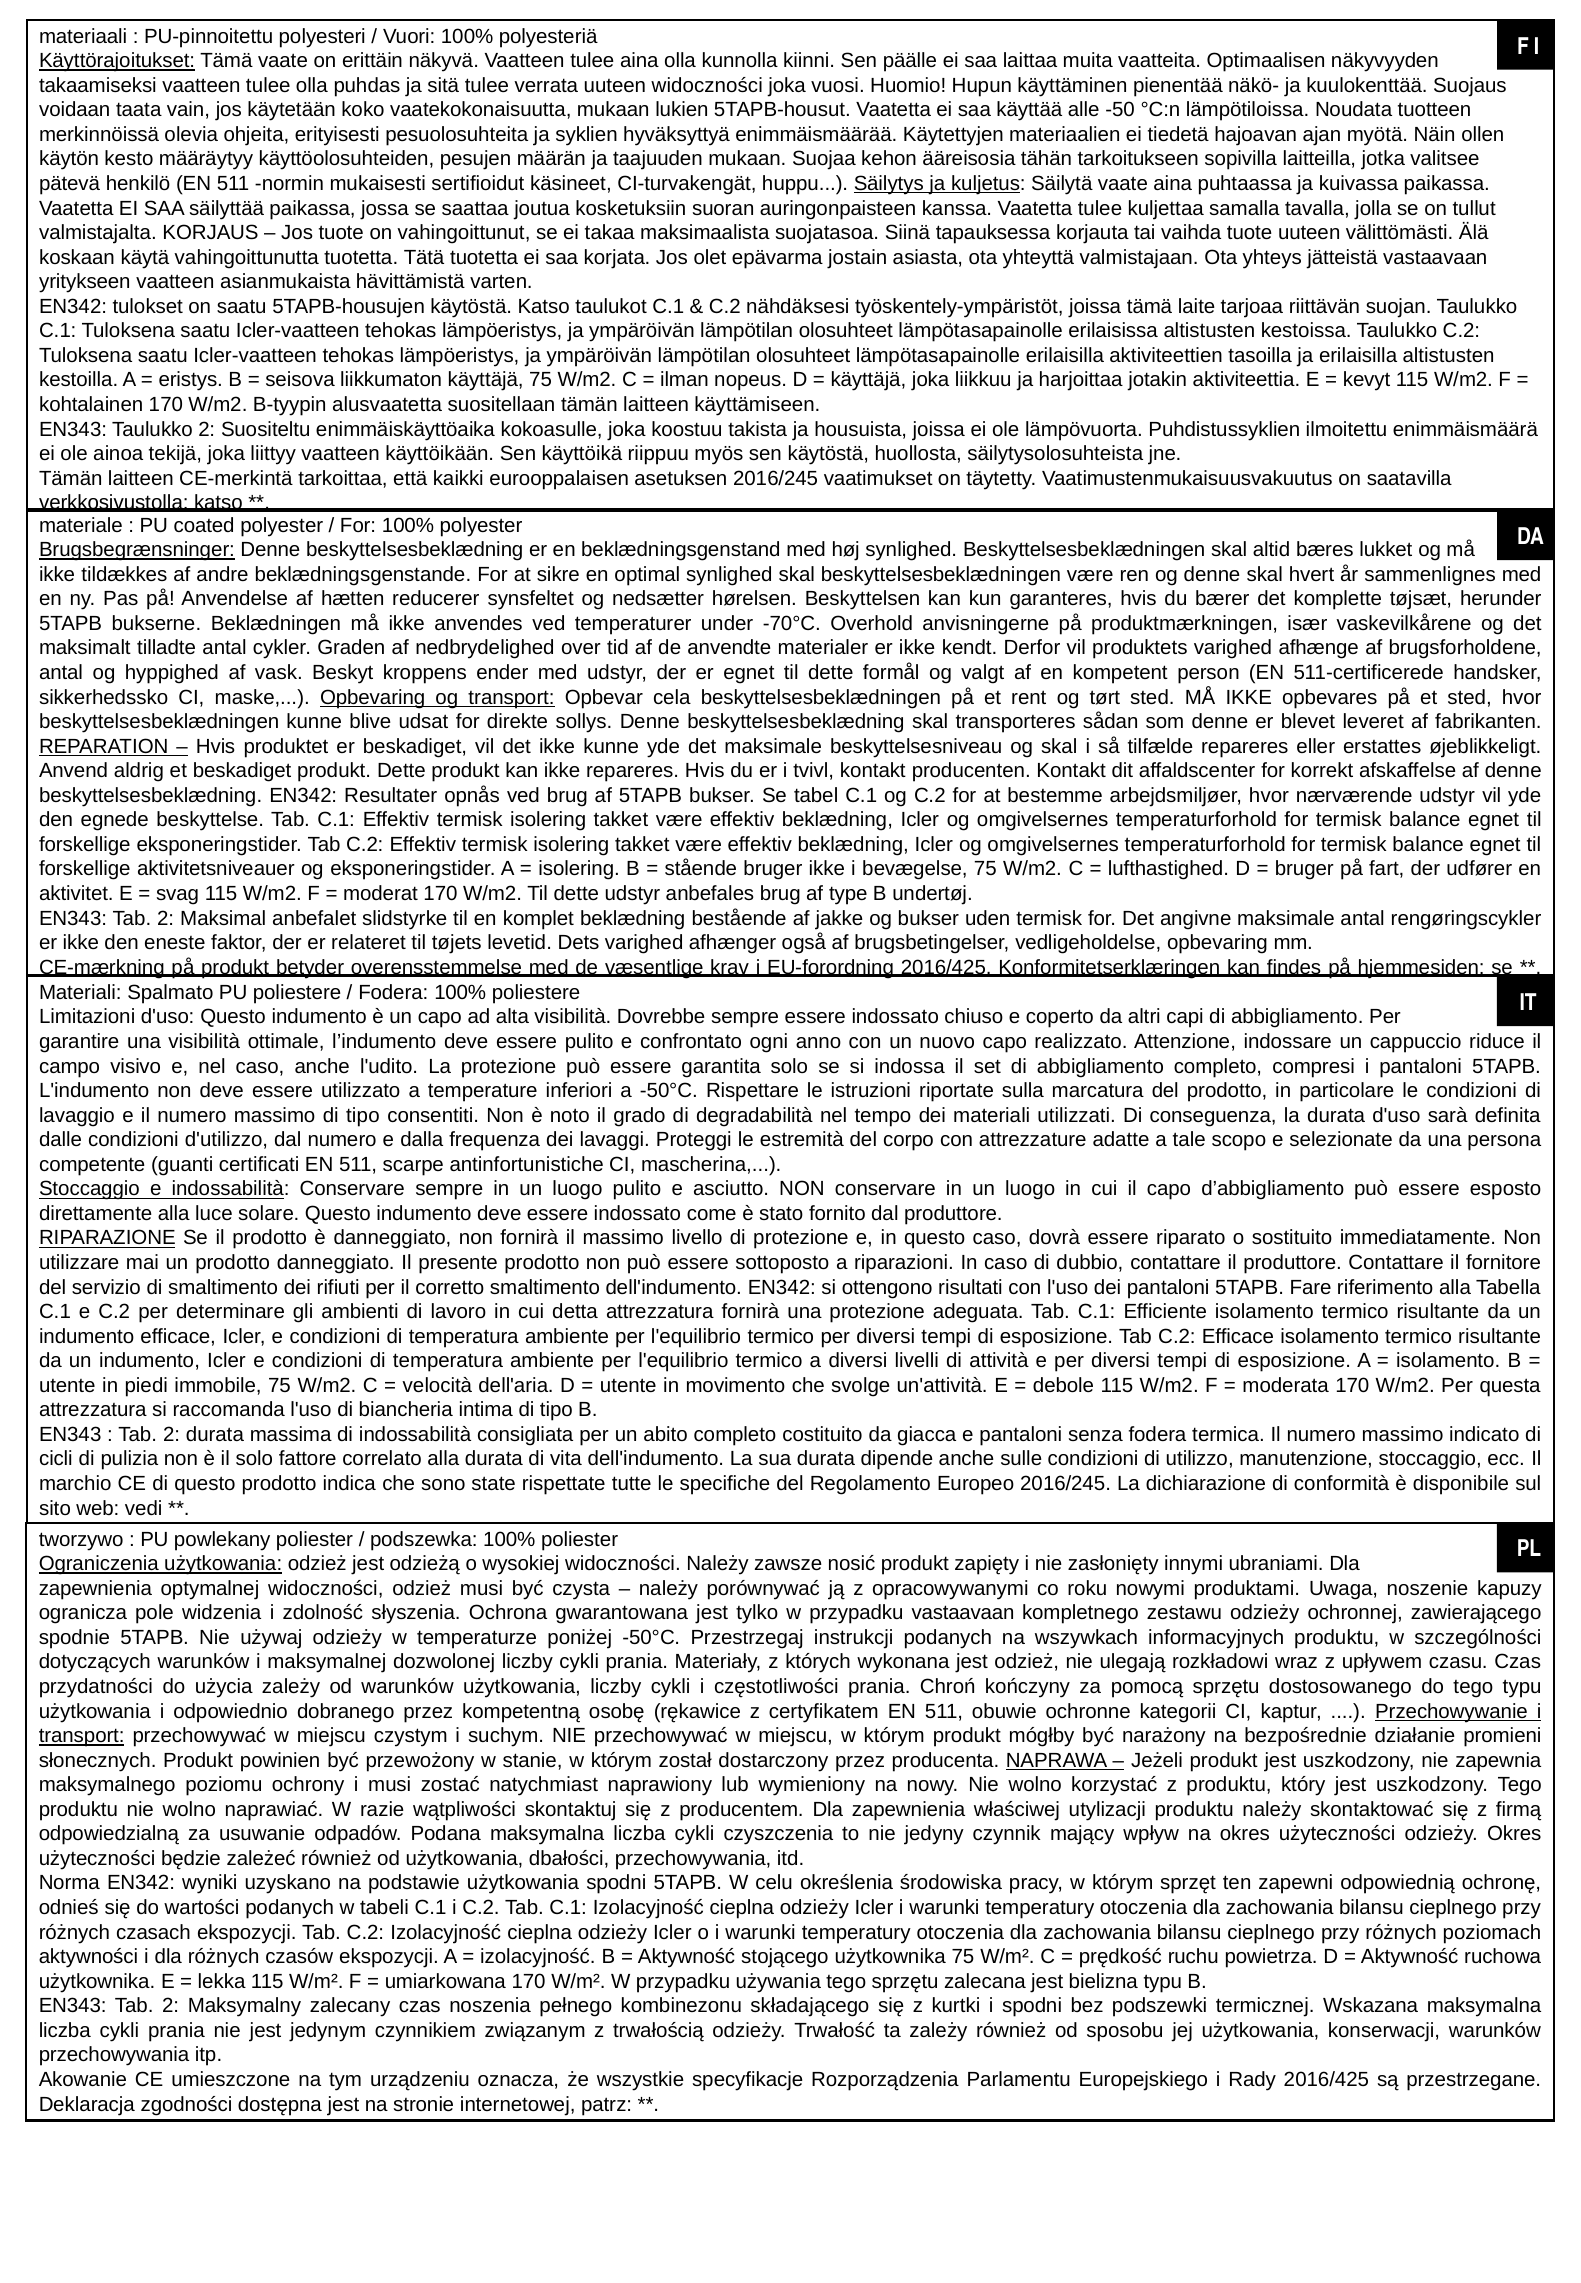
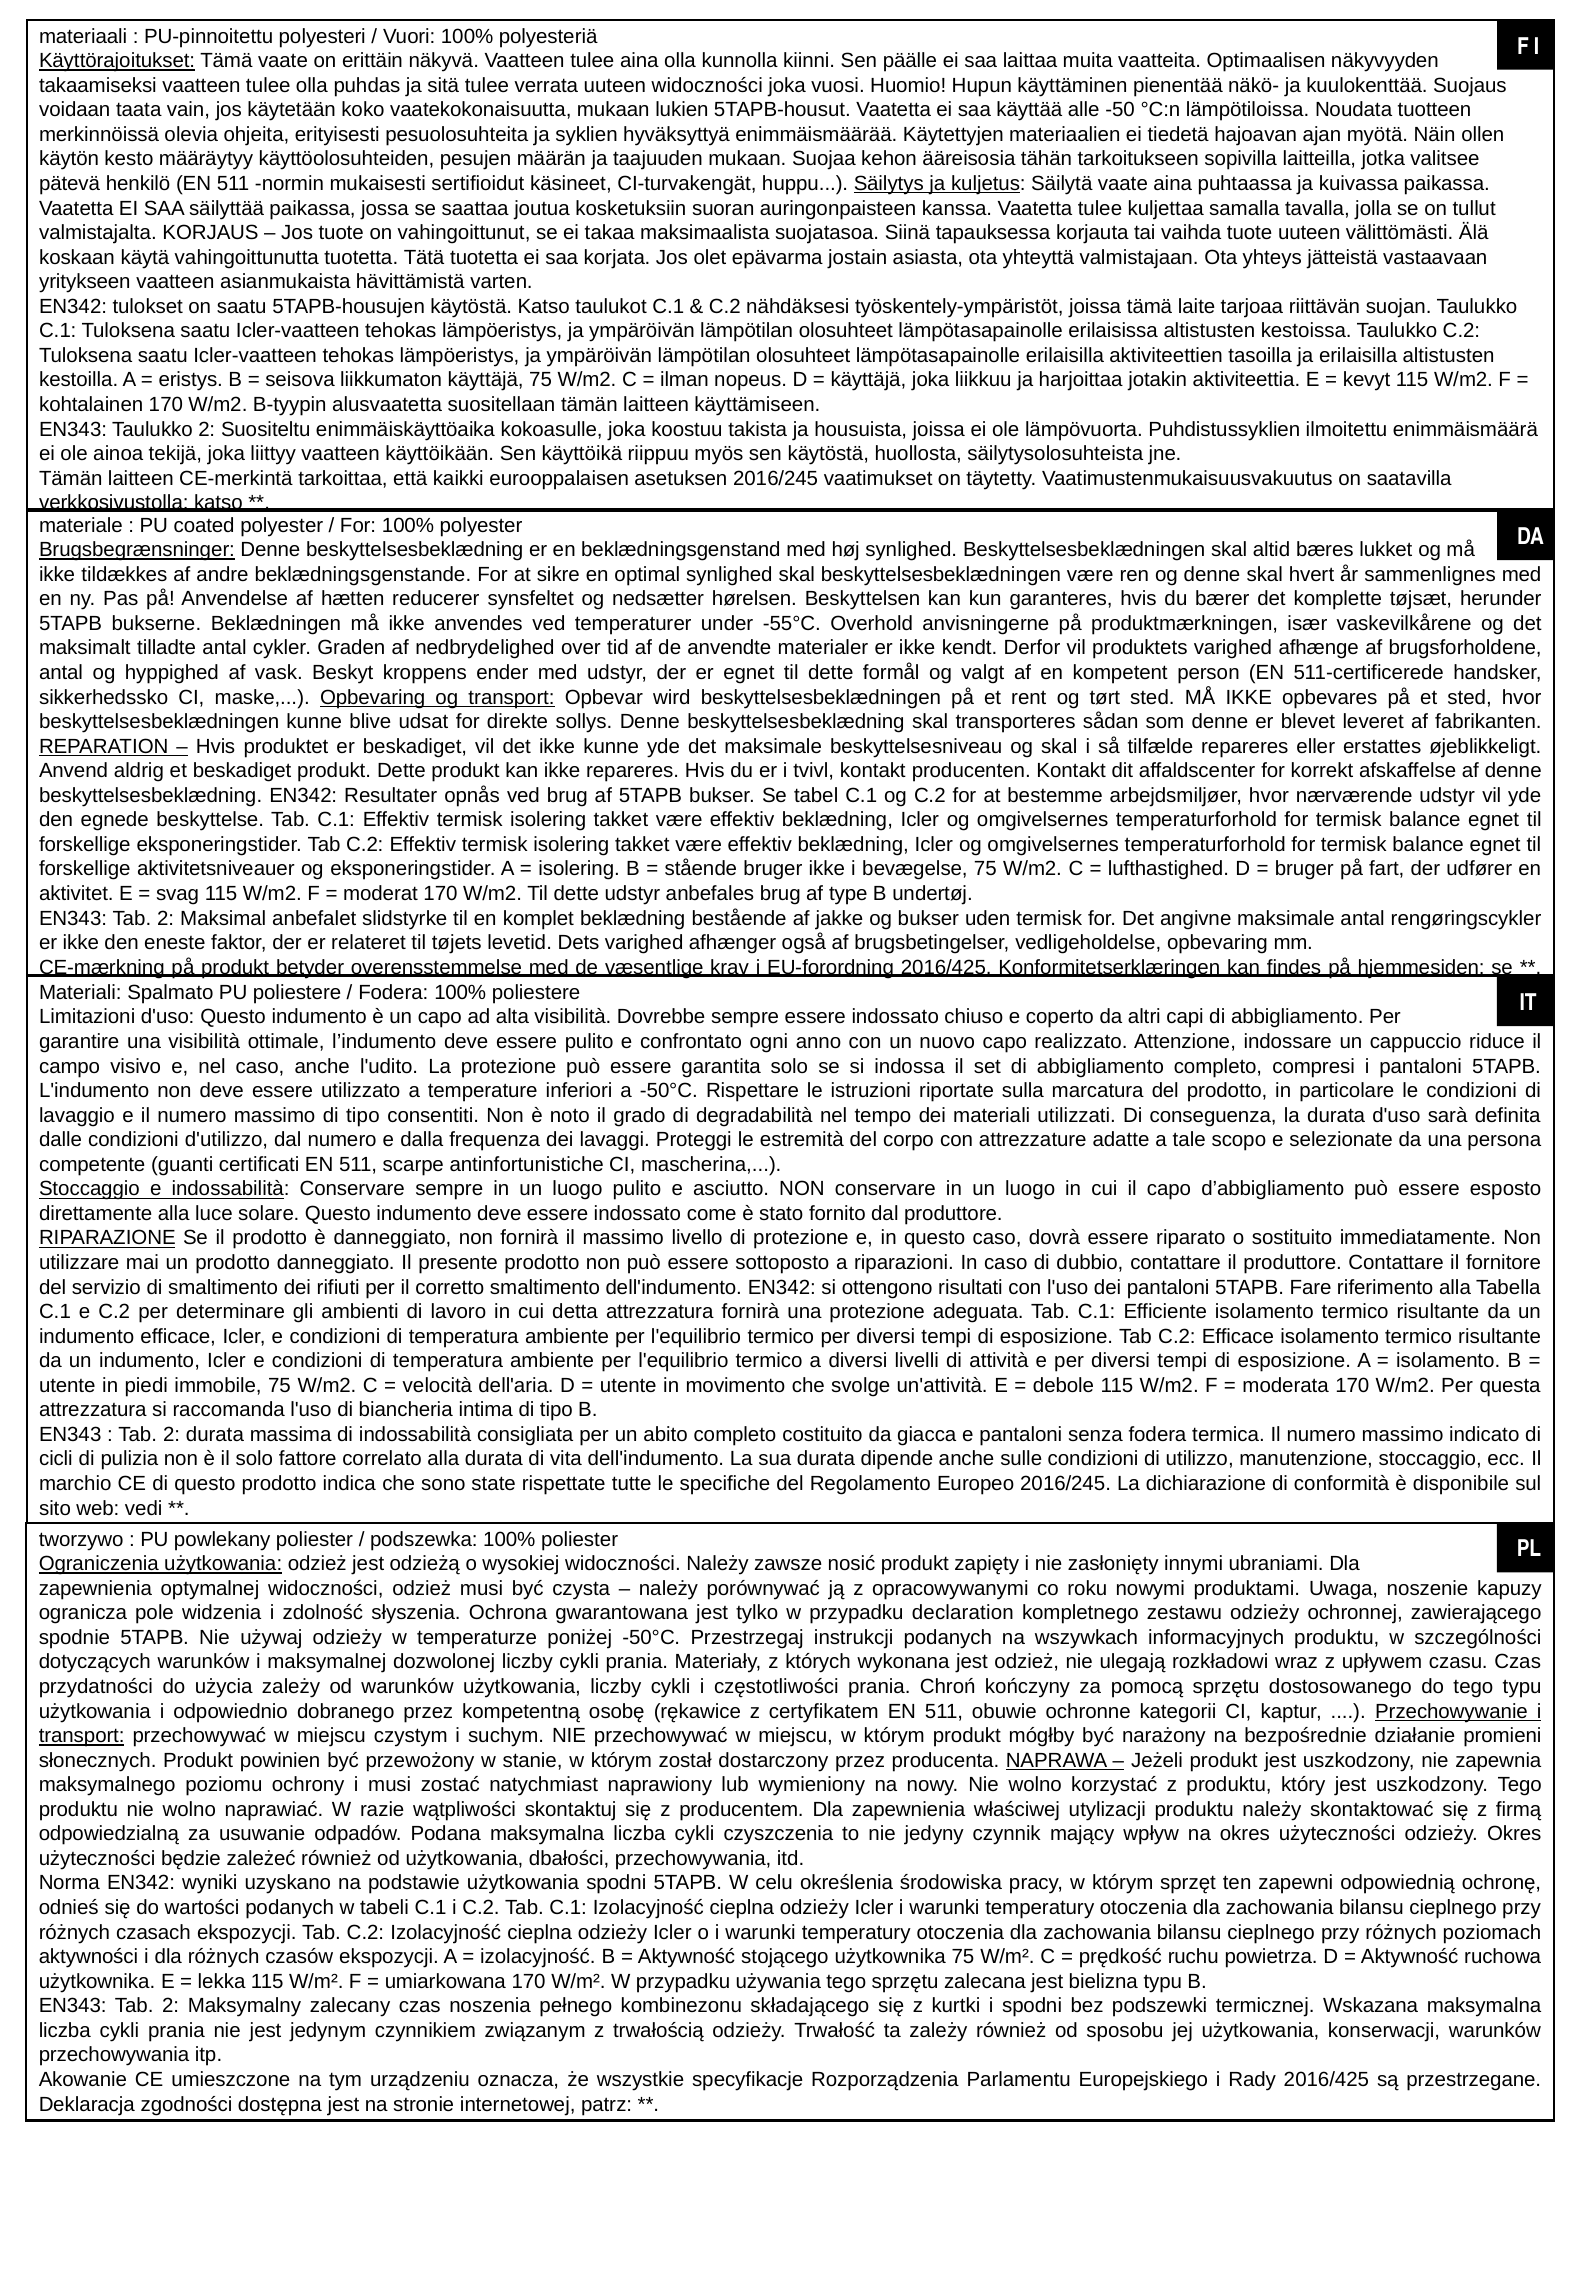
-70°C: -70°C -> -55°C (792, 624)
cela: cela -> wird (672, 698)
przypadku vastaavaan: vastaavaan -> declaration (963, 1614)
